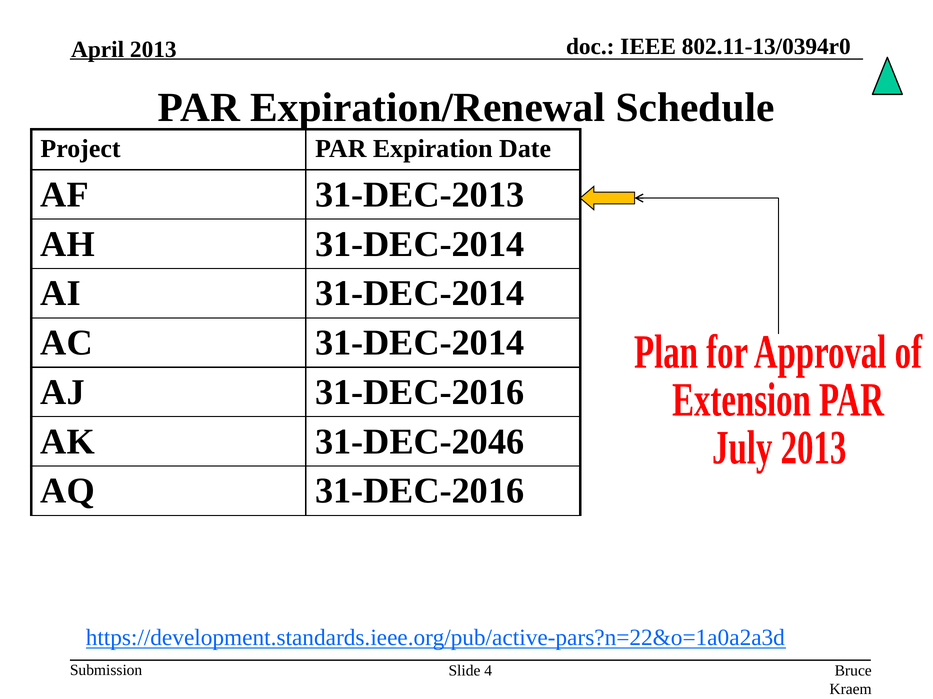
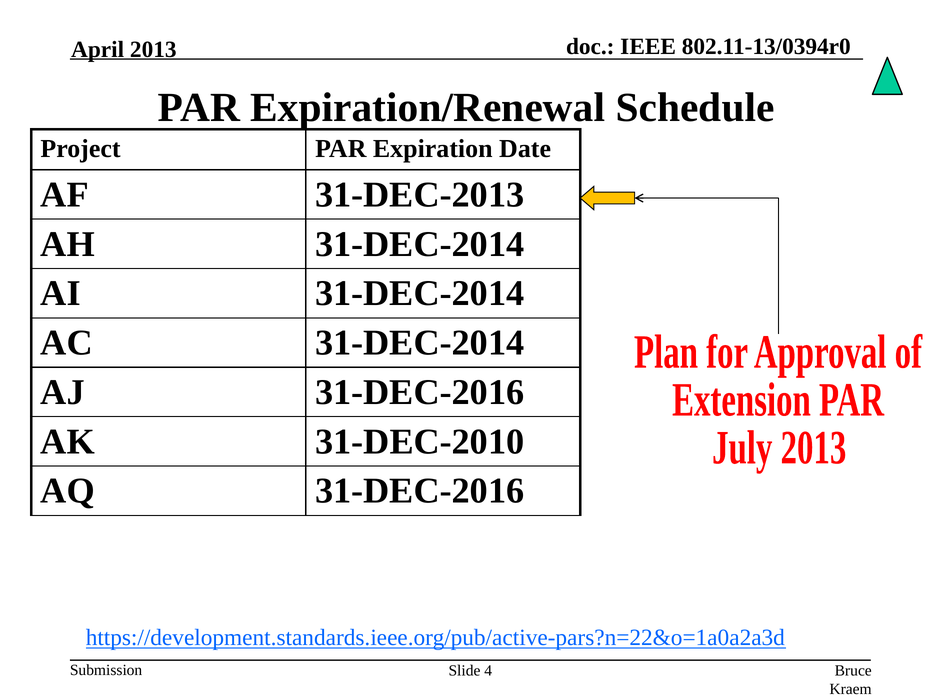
31-DEC-2046: 31-DEC-2046 -> 31-DEC-2010 (420, 442)
